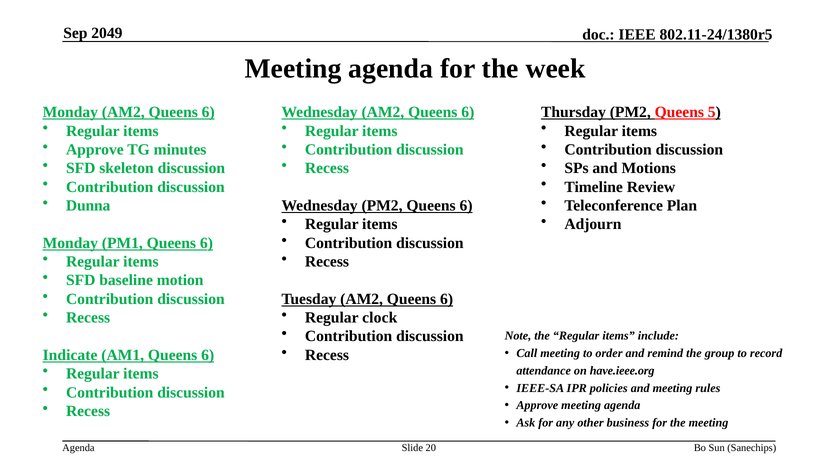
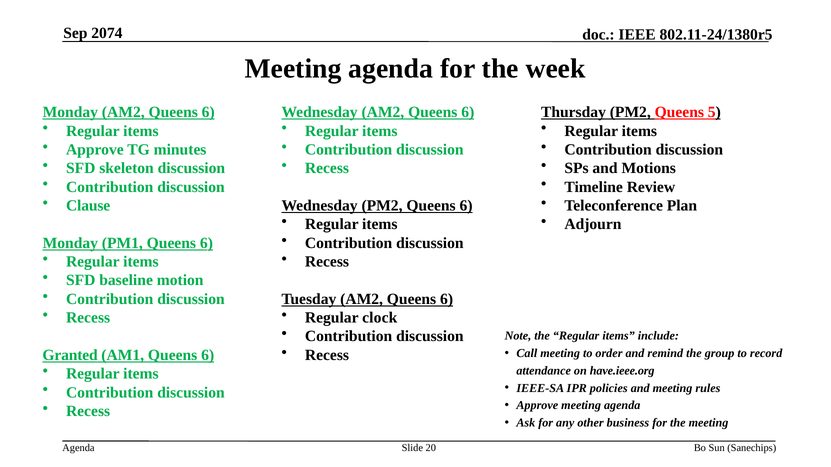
2049: 2049 -> 2074 (107, 33)
Dunna: Dunna -> Clause (88, 206)
Indicate: Indicate -> Granted (70, 355)
